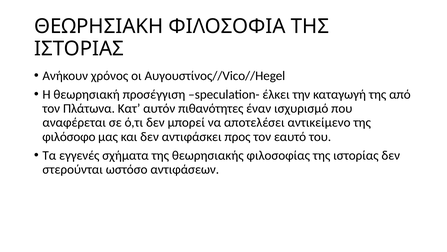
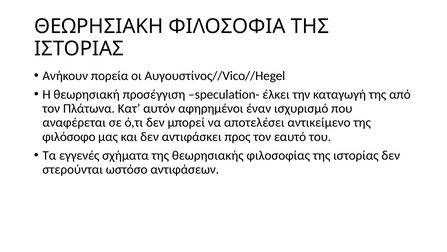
χρόνος: χρόνος -> πορεία (110, 76)
πιθανότητες: πιθανότητες -> αφηρημένοι (211, 108)
